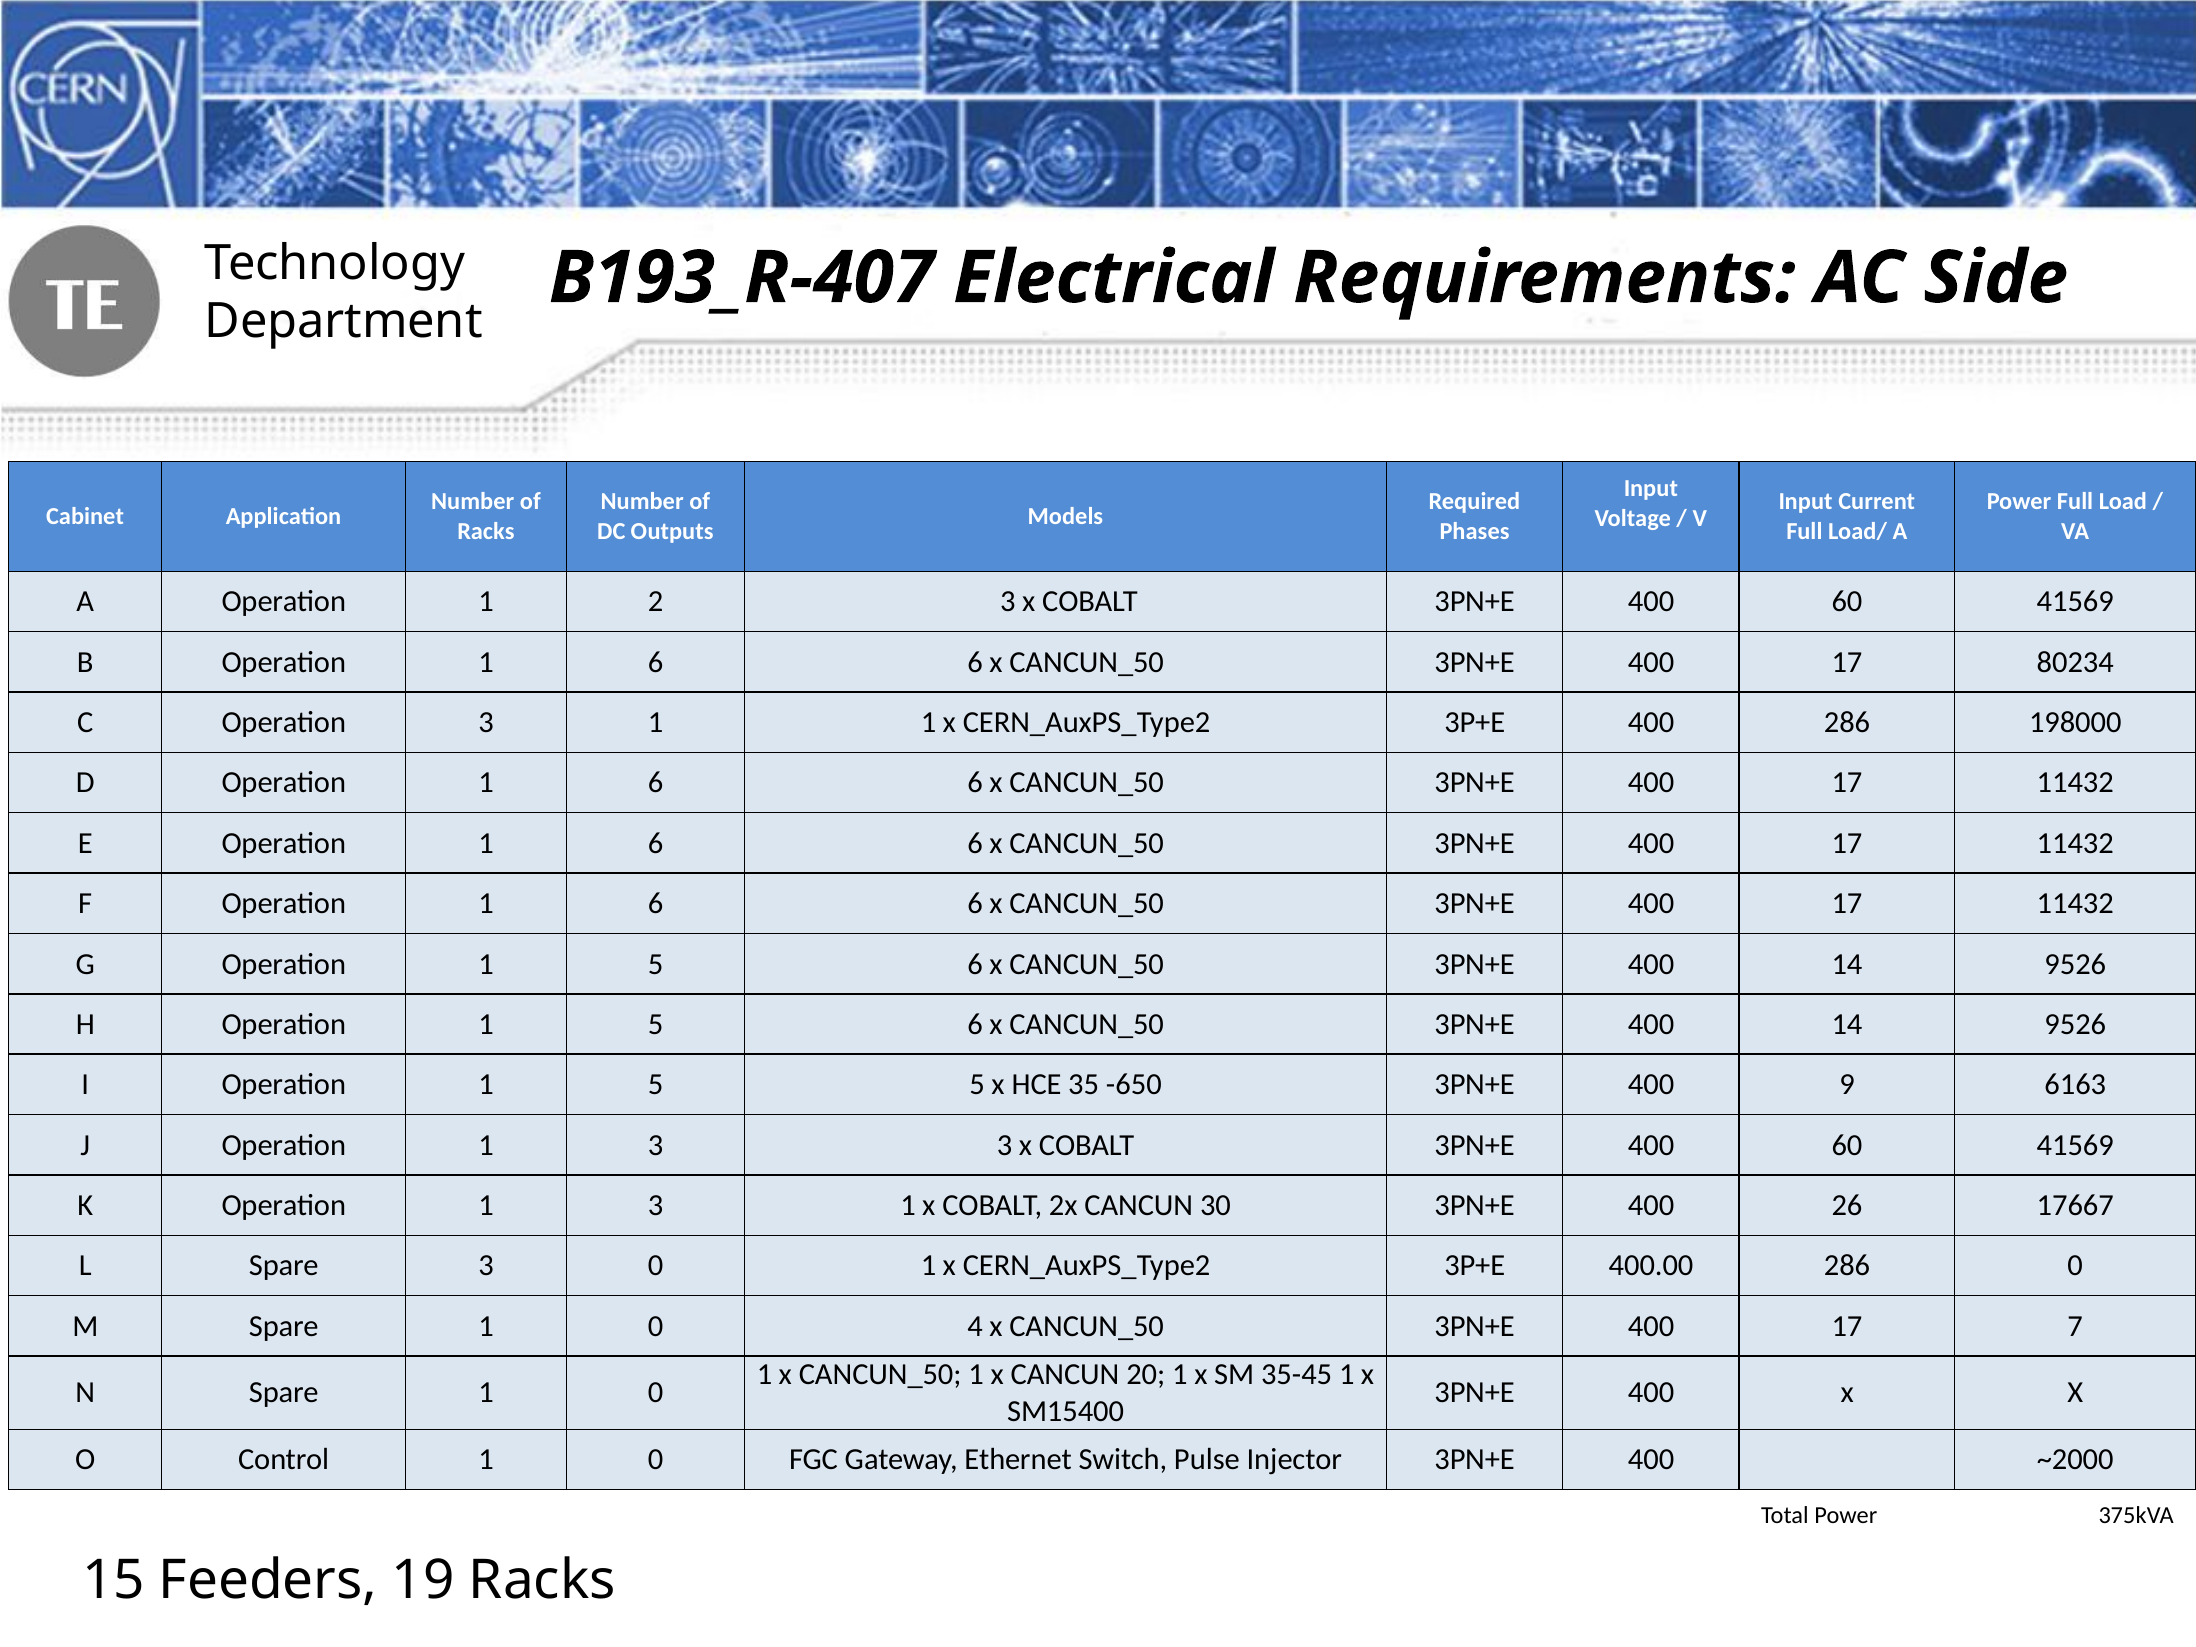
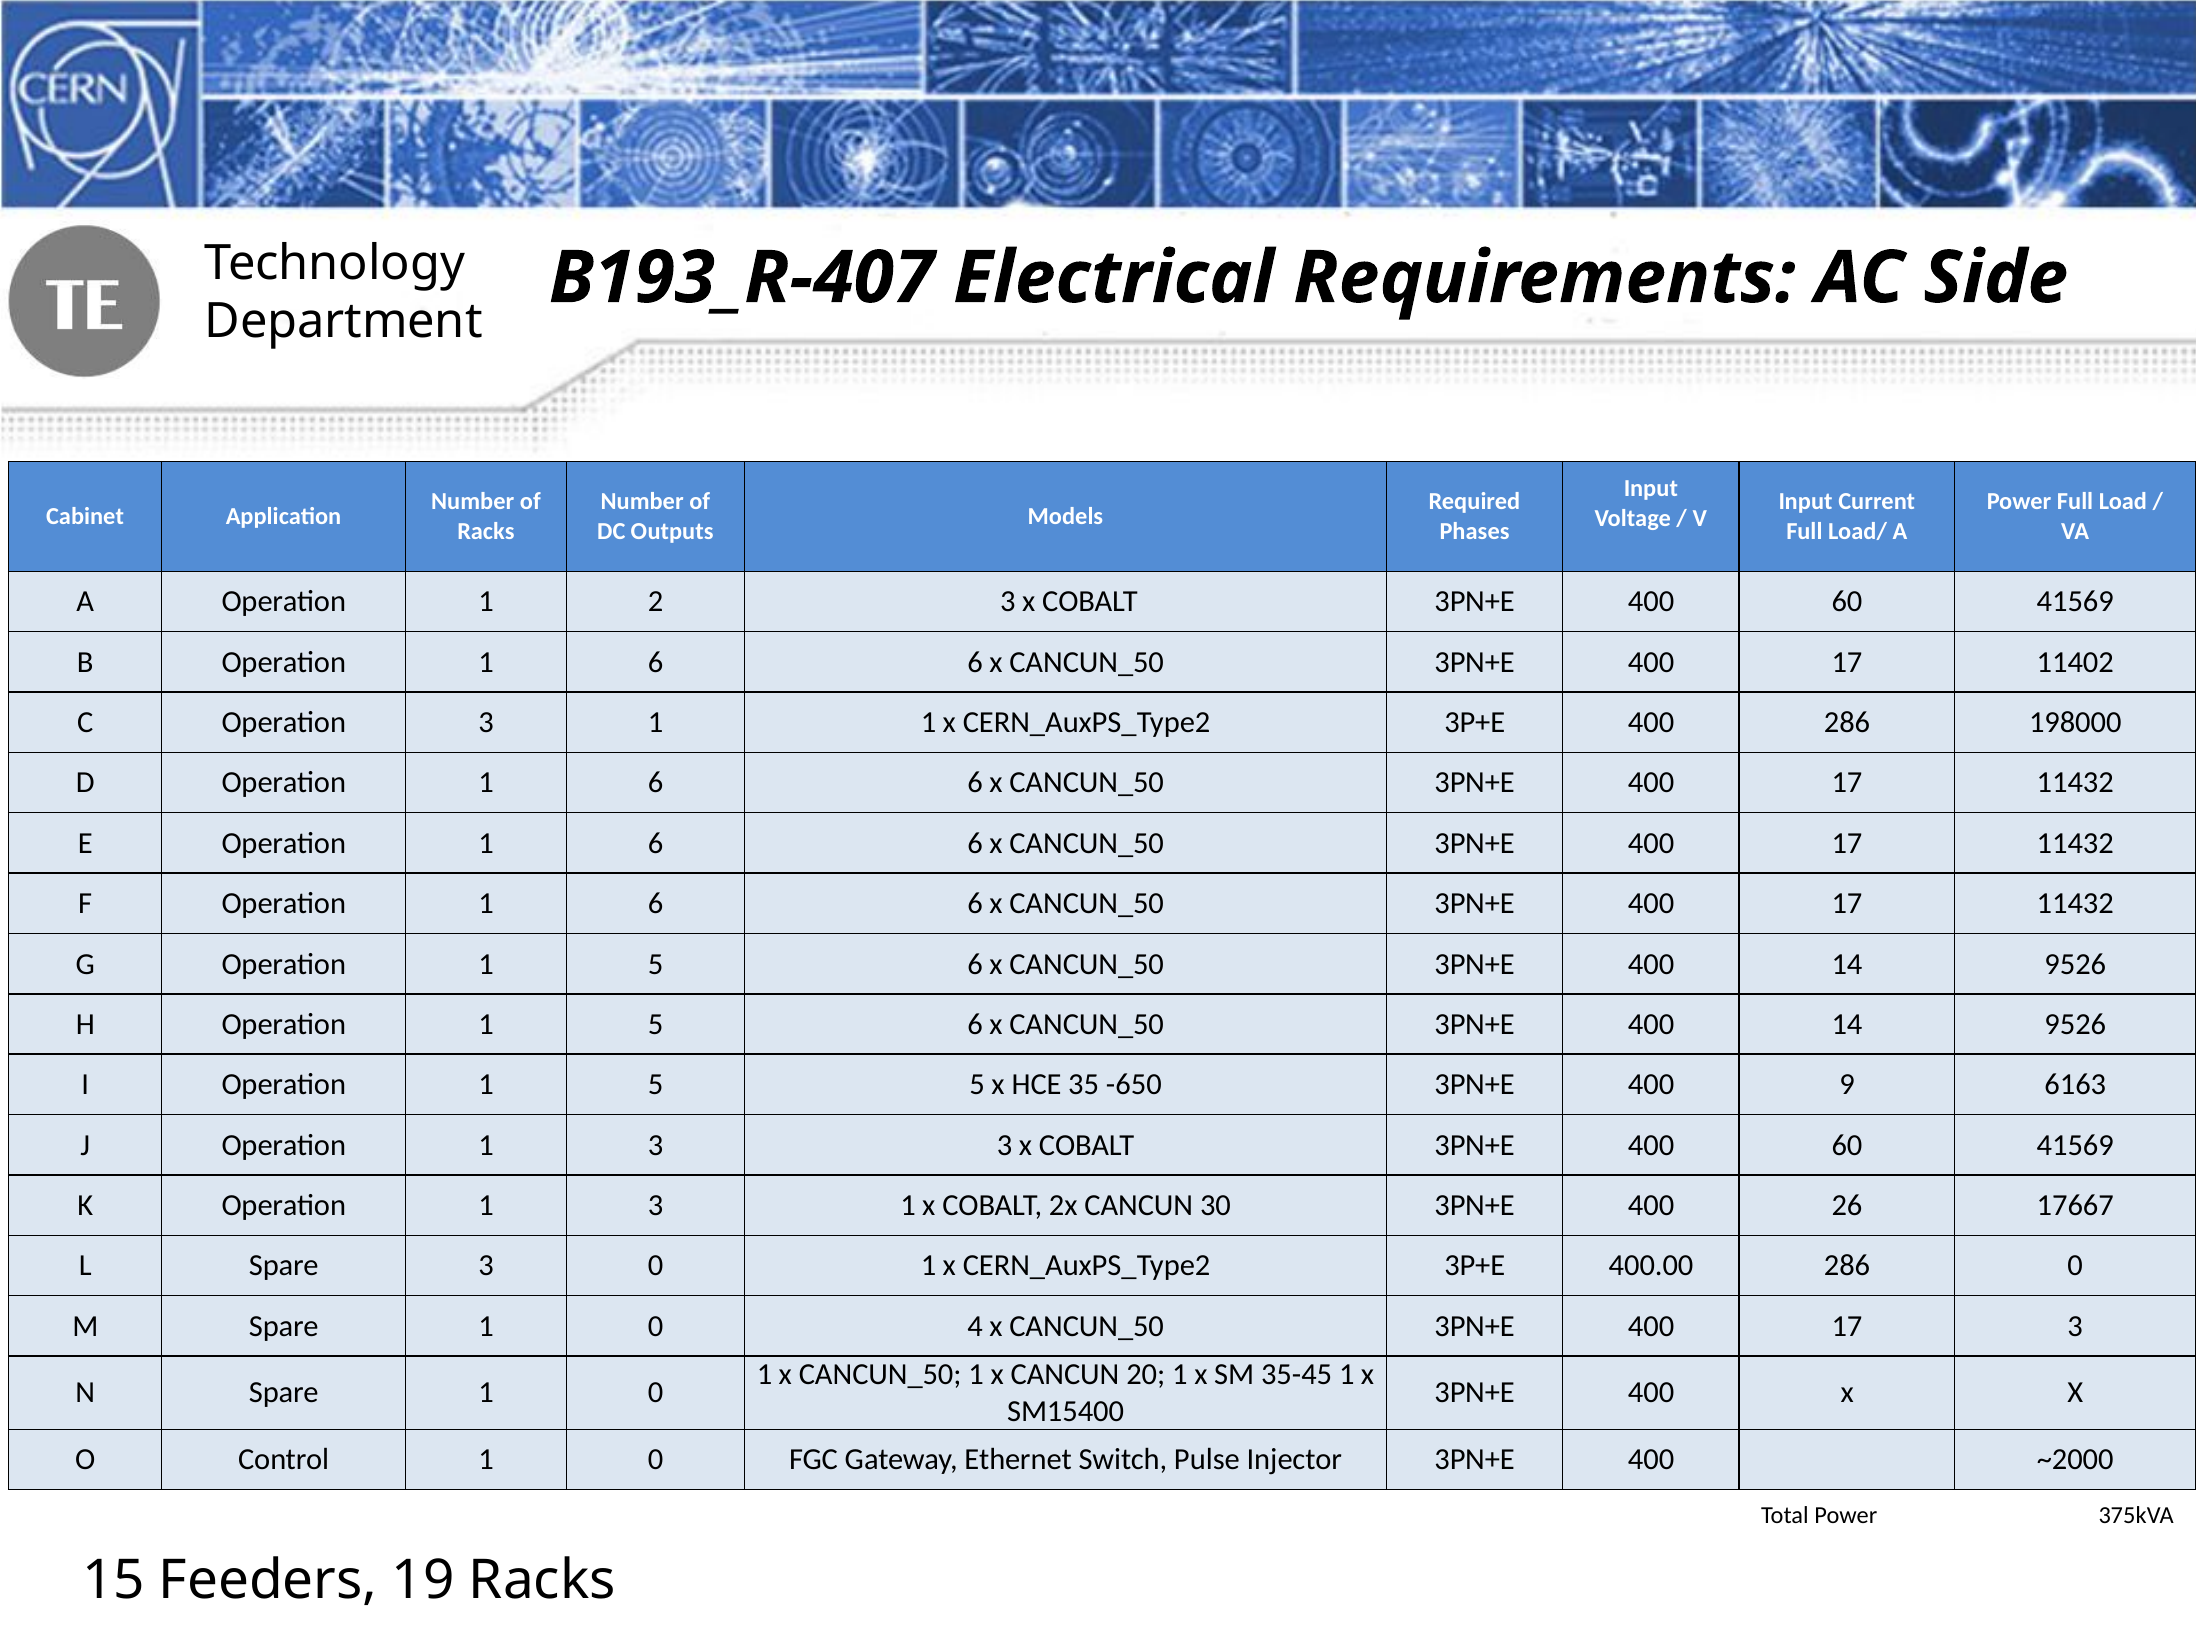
80234: 80234 -> 11402 (2075, 662)
17 7: 7 -> 3 (2075, 1326)
